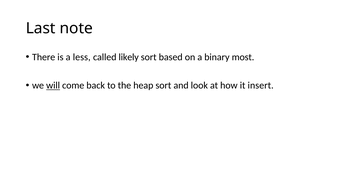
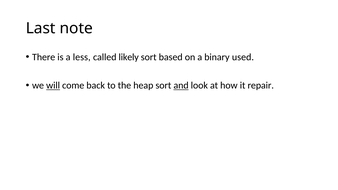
most: most -> used (243, 57)
and underline: none -> present (181, 85)
insert: insert -> repair (261, 85)
